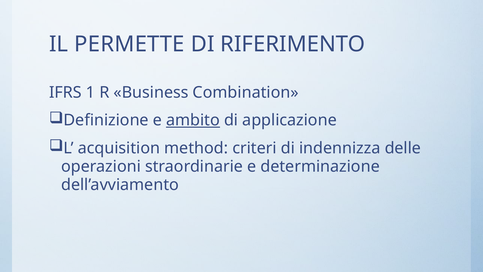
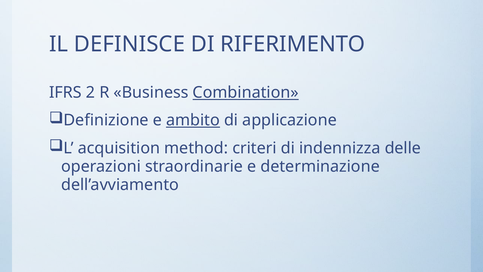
PERMETTE: PERMETTE -> DEFINISCE (130, 44)
1: 1 -> 2 (91, 92)
Combination underline: none -> present (246, 92)
